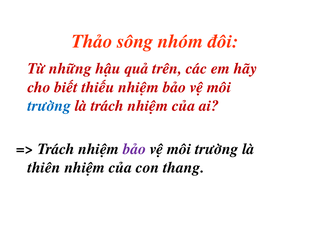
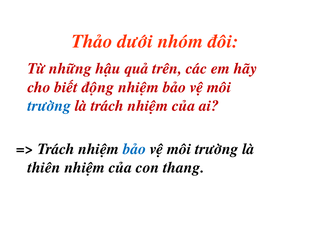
sông: sông -> dưới (135, 41)
thiếu: thiếu -> động (98, 87)
bảo colour: purple -> blue (134, 149)
